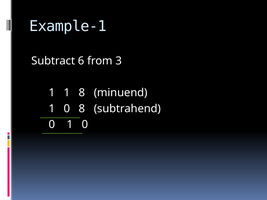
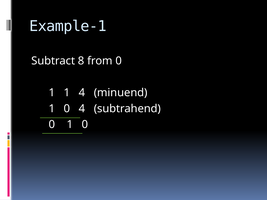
6: 6 -> 8 (81, 61)
from 3: 3 -> 0 (119, 61)
1 8: 8 -> 4 (82, 93)
0 8: 8 -> 4 (82, 109)
